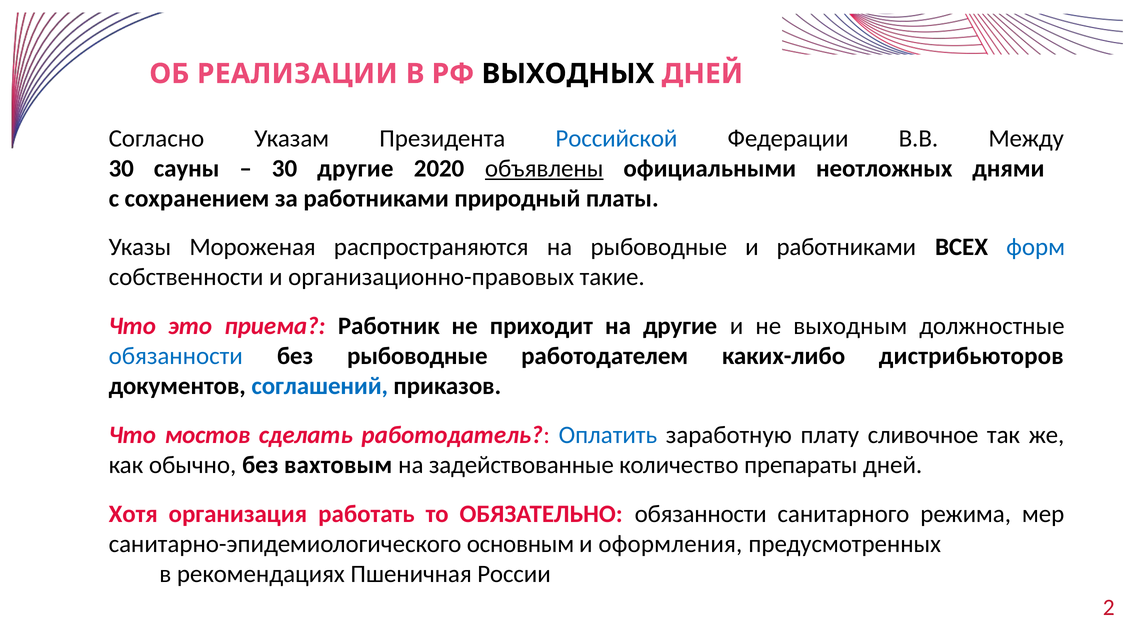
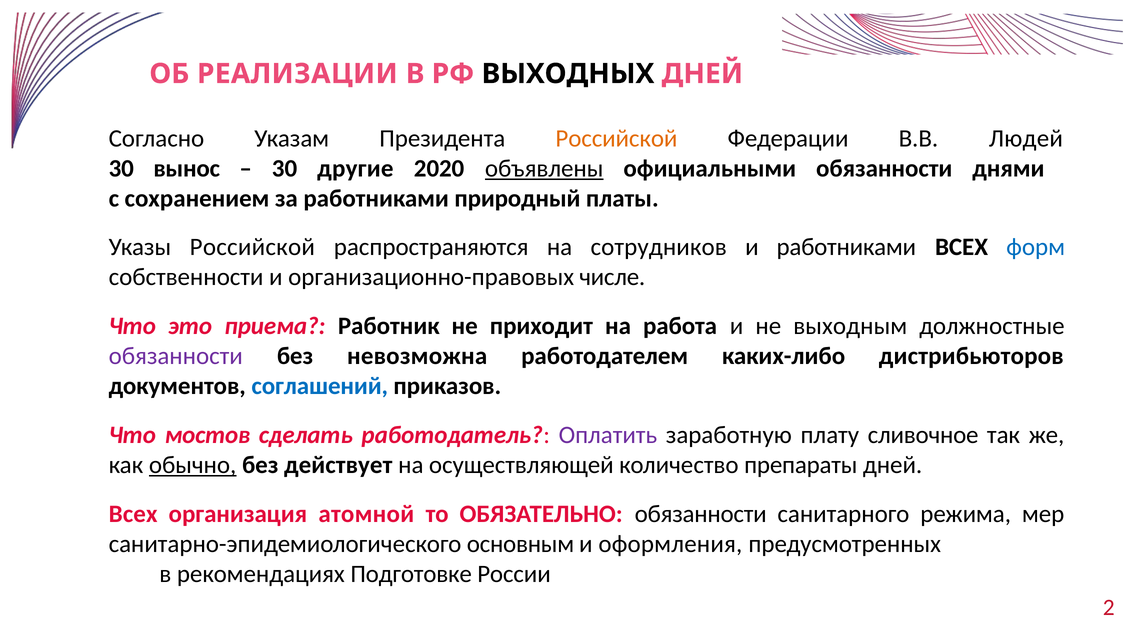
Российской colour: blue -> orange (616, 138)
Между: Между -> Людей (1026, 138)
сауны: сауны -> вынос (187, 168)
официальными неотложных: неотложных -> обязанности (884, 168)
Указы Мороженая: Мороженая -> Российской (252, 247)
на рыбоводные: рыбоводные -> сотрудников (659, 247)
такие: такие -> числе (612, 277)
на другие: другие -> работа (680, 326)
обязанности colour: blue -> purple (176, 356)
без рыбоводные: рыбоводные -> невозможна (417, 356)
Оплатить colour: blue -> purple (608, 434)
обычно underline: none -> present (193, 464)
вахтовым: вахтовым -> действует (338, 464)
задействованные: задействованные -> осуществляющей (521, 464)
Хотя: Хотя -> Всех (133, 513)
работать: работать -> атомной (366, 513)
Пшеничная: Пшеничная -> Подготовке (411, 573)
